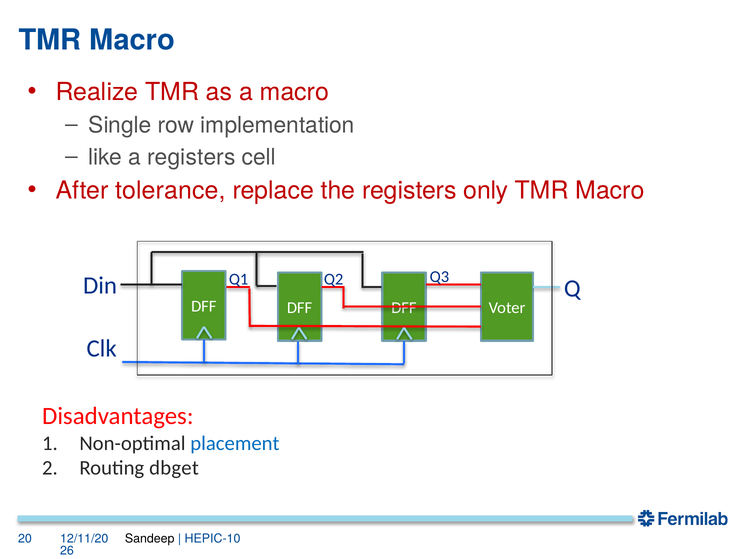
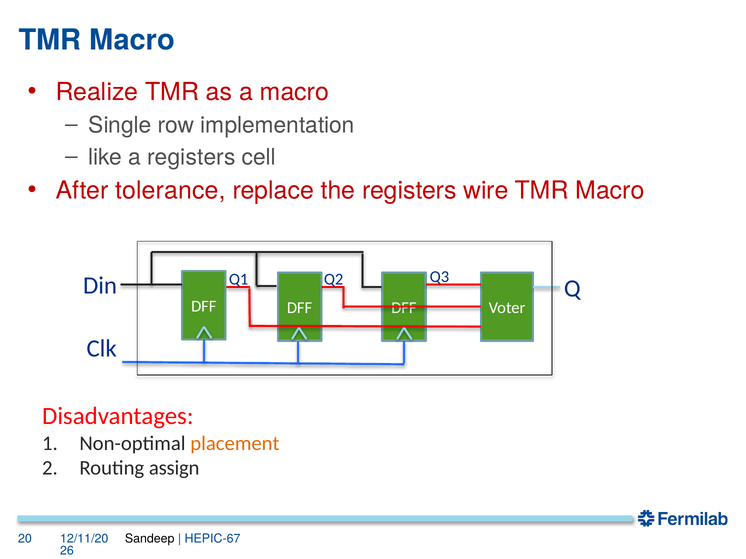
only: only -> wire (486, 191)
placement colour: blue -> orange (235, 444)
dbget: dbget -> assign (174, 468)
HEPIC-10: HEPIC-10 -> HEPIC-67 (213, 539)
